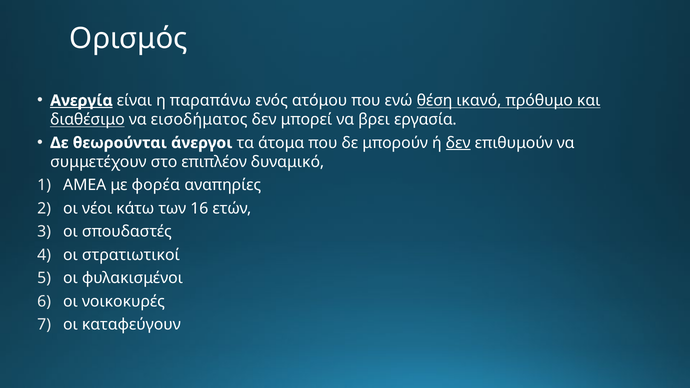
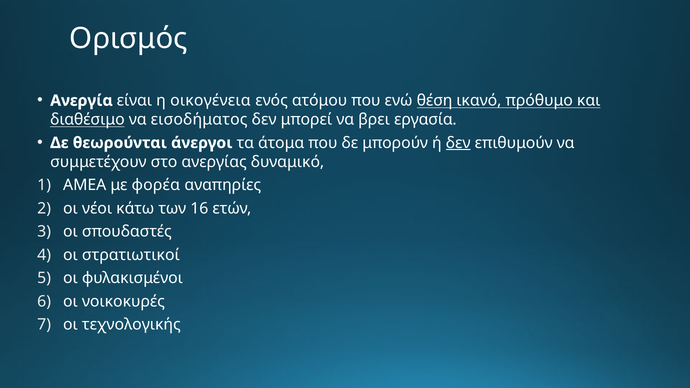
Ανεργία underline: present -> none (81, 101)
παραπάνω: παραπάνω -> οικογένεια (210, 101)
επιπλέον: επιπλέον -> ανεργίας (214, 162)
καταφεύγουν: καταφεύγουν -> τεχνολογικής (131, 325)
